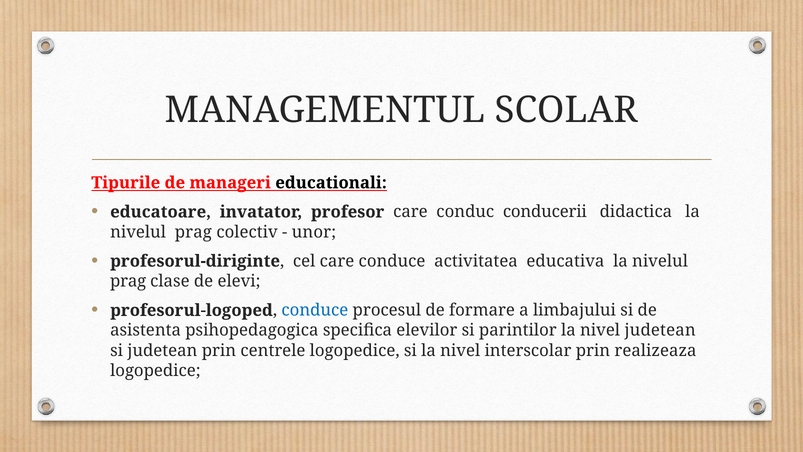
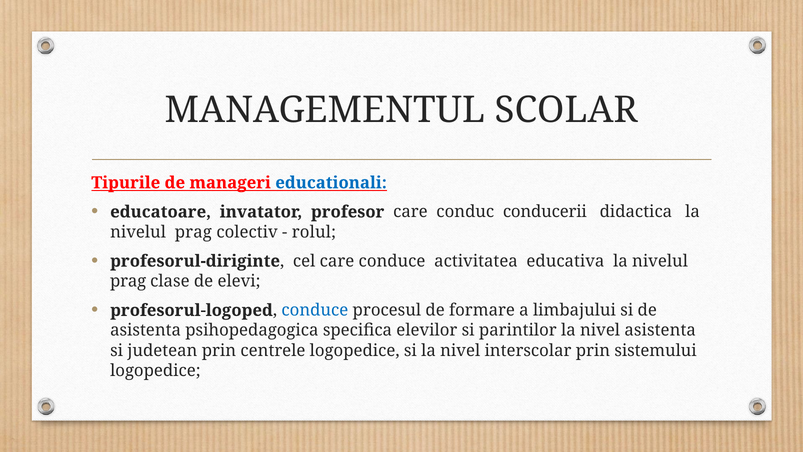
educationali colour: black -> blue (331, 183)
unor: unor -> rolul (314, 232)
nivel judetean: judetean -> asistenta (660, 330)
realizeaza: realizeaza -> sistemului (656, 350)
